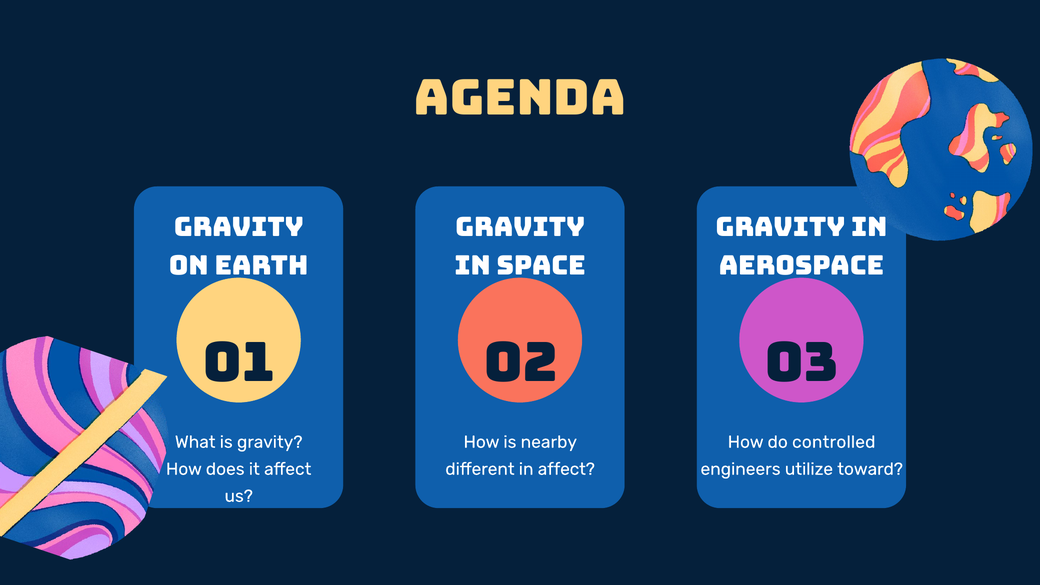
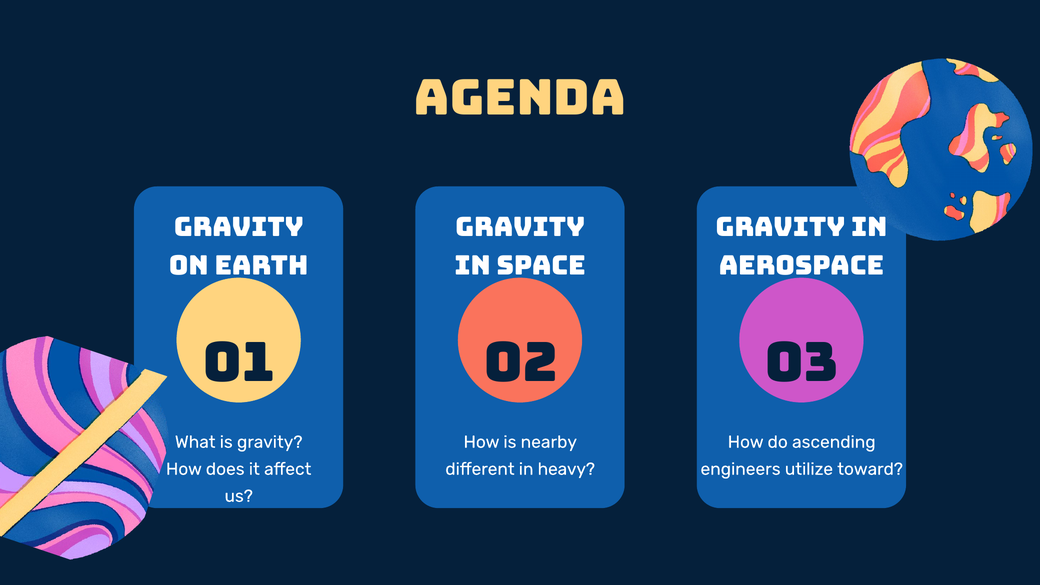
controlled: controlled -> ascending (834, 442)
in affect: affect -> heavy (566, 469)
